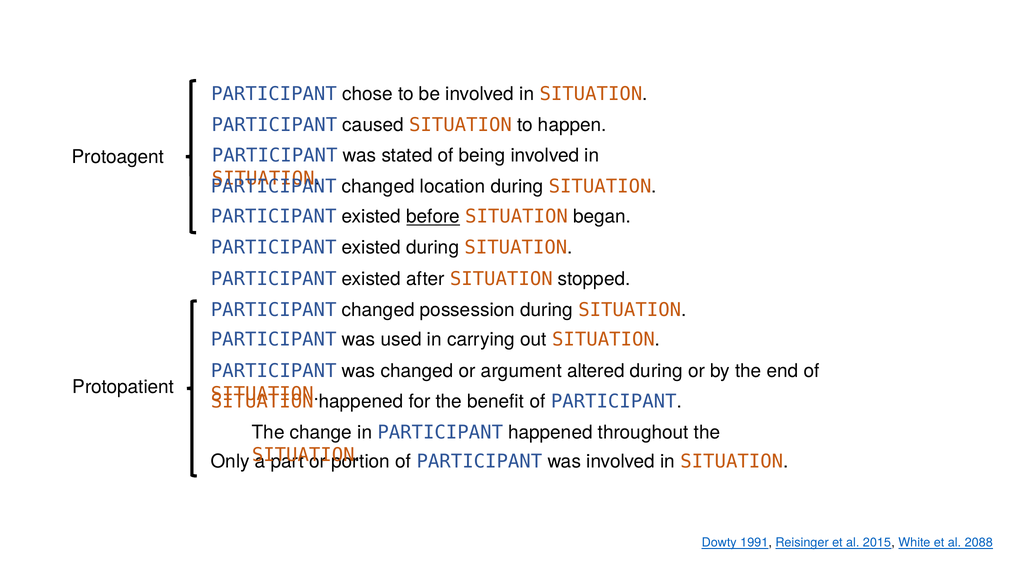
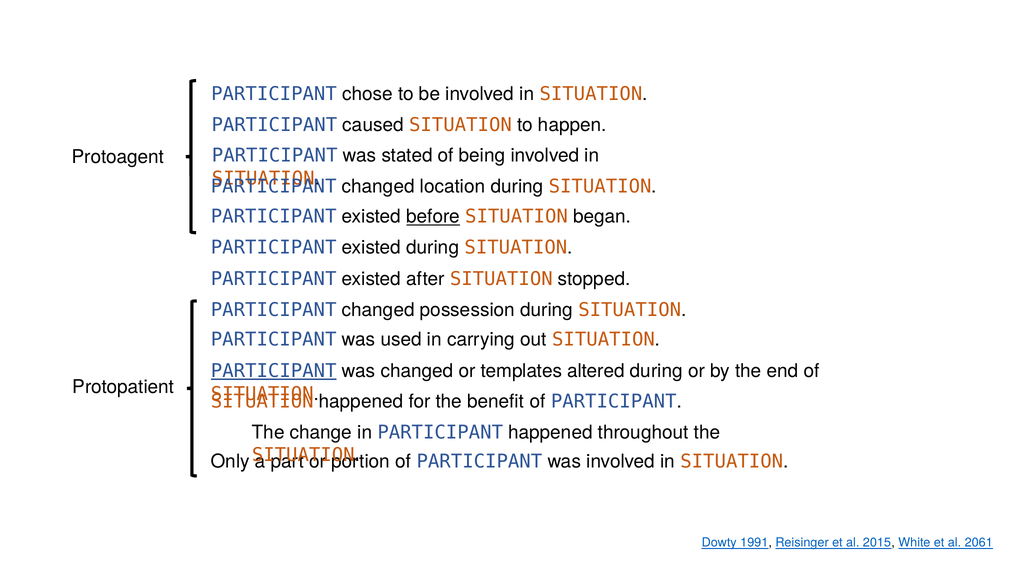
PARTICIPANT underline: none -> present (274, 371)
argument: argument -> templates (521, 371)
2088: 2088 -> 2061 (979, 543)
